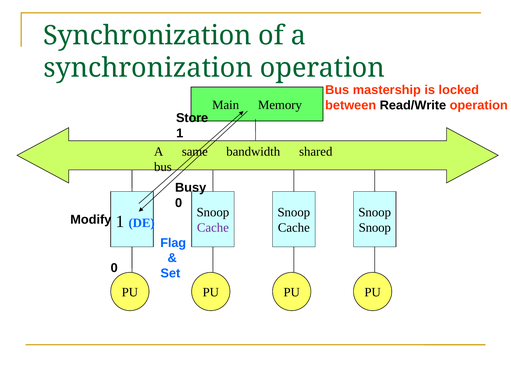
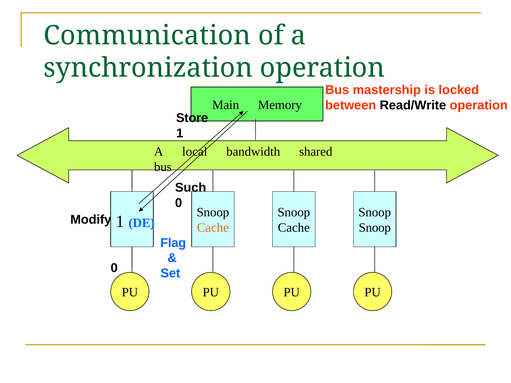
Synchronization: Synchronization -> Communication (147, 36)
same: same -> local (195, 152)
Busy: Busy -> Such (191, 188)
Cache colour: purple -> orange (213, 228)
